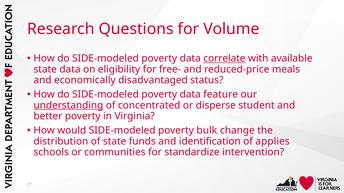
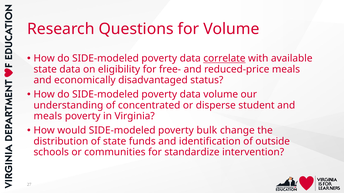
data feature: feature -> volume (221, 95)
understanding underline: present -> none (68, 106)
better: better -> meals (48, 116)
applies: applies -> outside (273, 142)
